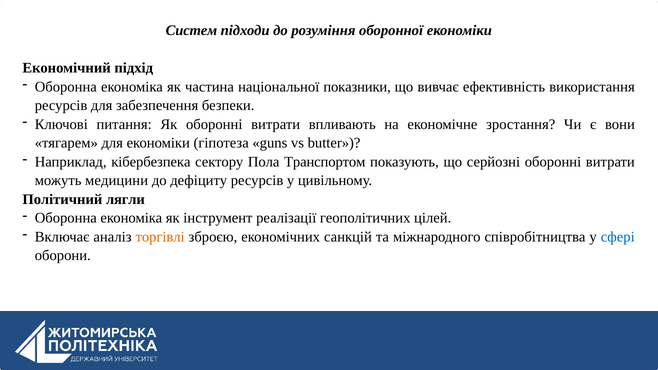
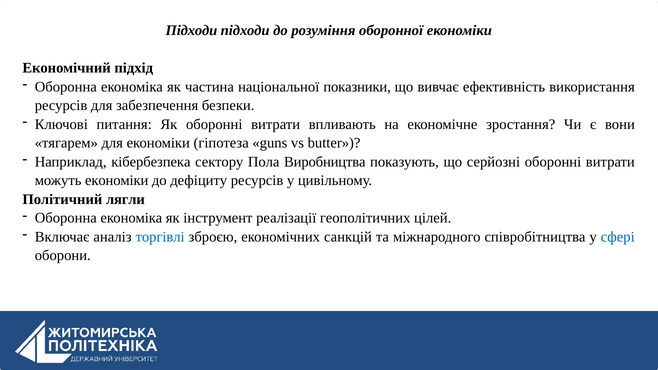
Систем: Систем -> Підходи (191, 30)
Транспортом: Транспортом -> Виробництва (325, 162)
можуть медицини: медицини -> економіки (117, 181)
торгівлі colour: orange -> blue (160, 237)
